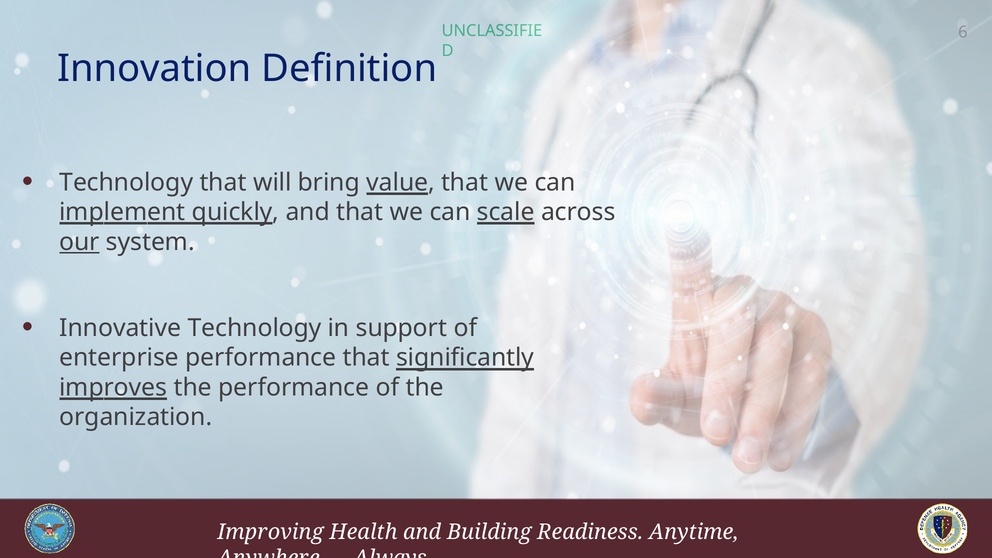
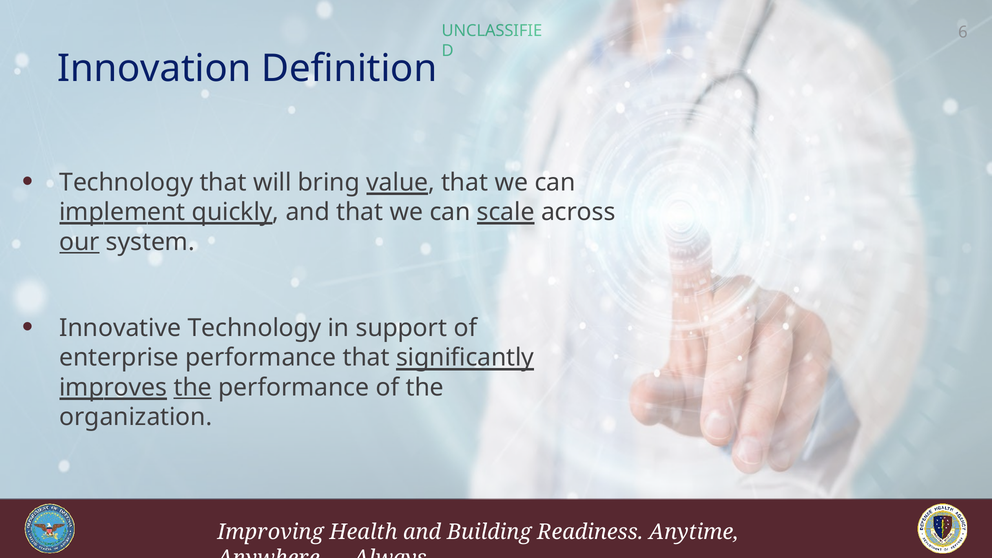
the underline: none -> present (193, 388)
